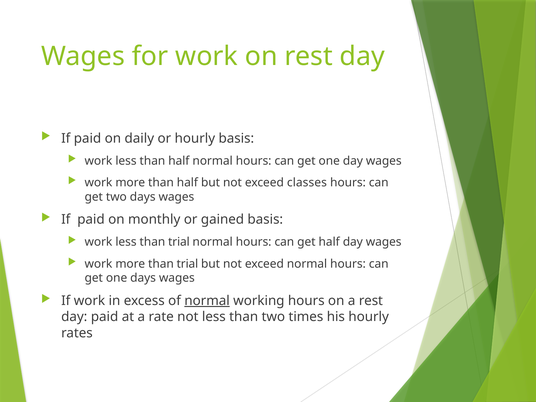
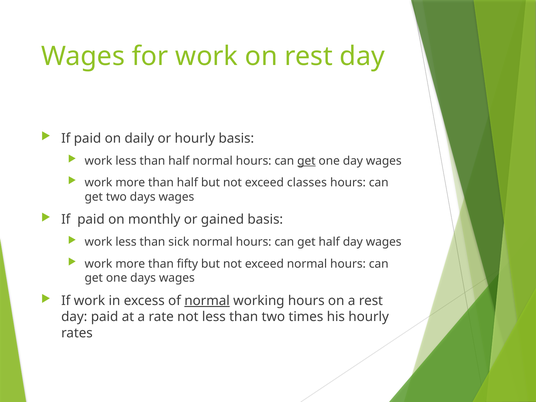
get underline: none -> present (306, 161)
less than trial: trial -> sick (179, 242)
more than trial: trial -> fifty (187, 264)
